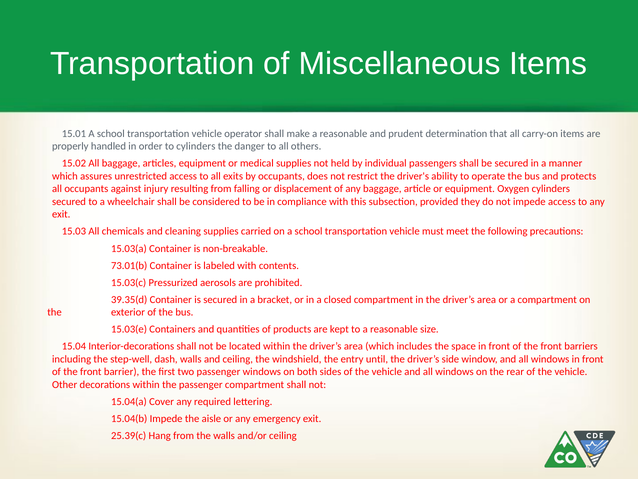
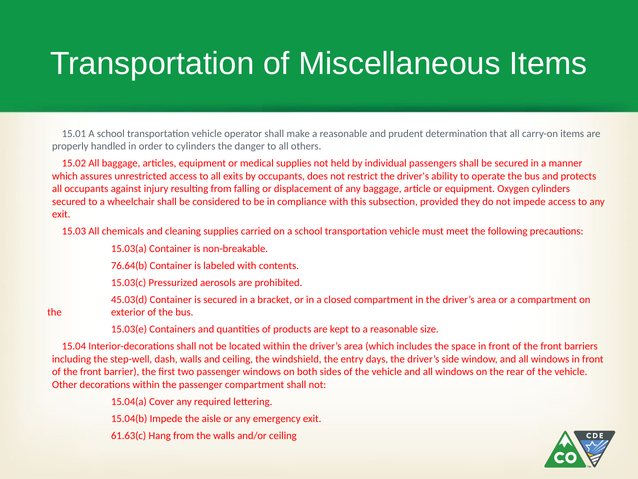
73.01(b: 73.01(b -> 76.64(b (129, 265)
39.35(d: 39.35(d -> 45.03(d (129, 299)
until: until -> days (377, 359)
25.39(c: 25.39(c -> 61.63(c (129, 435)
